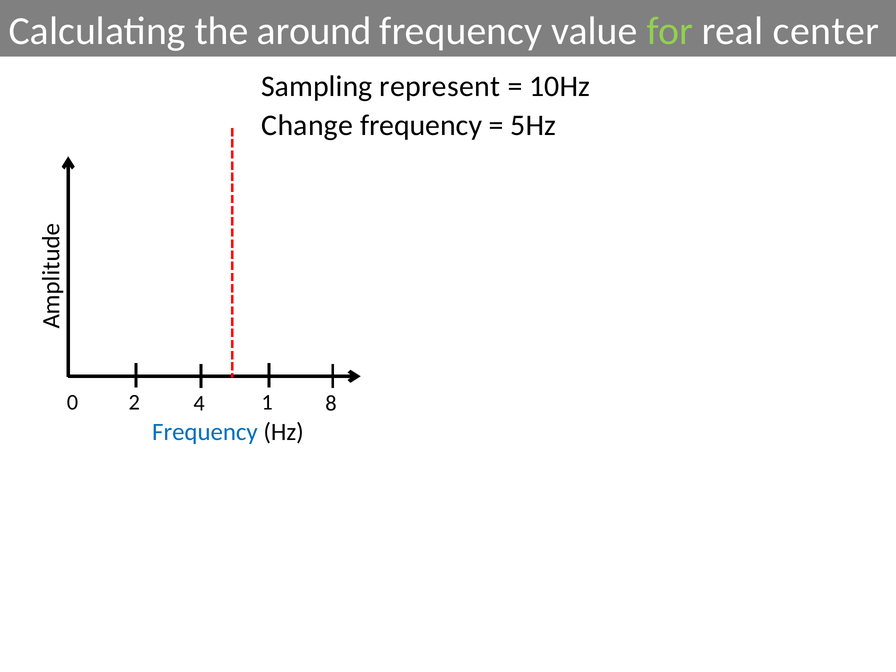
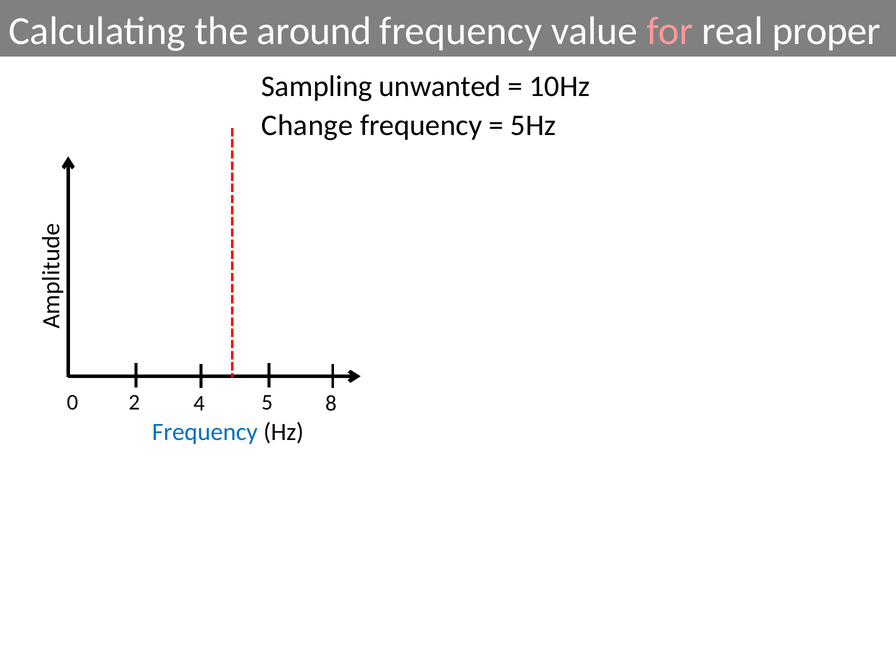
for colour: light green -> pink (670, 31)
center: center -> proper (826, 31)
represent: represent -> unwanted (440, 87)
1: 1 -> 5 (267, 403)
